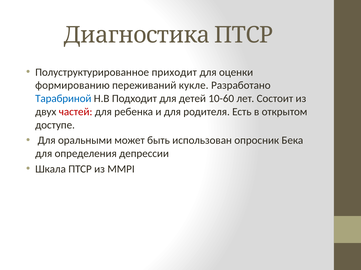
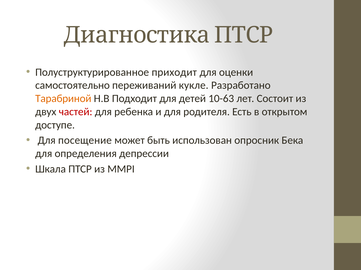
формированию: формированию -> самостоятельно (72, 86)
Тарабриной colour: blue -> orange (63, 99)
10-60: 10-60 -> 10-63 (221, 99)
оральными: оральными -> посещение (85, 141)
